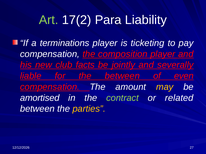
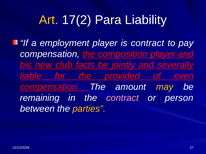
Art colour: light green -> yellow (49, 20)
terminations: terminations -> employment (65, 43)
is ticketing: ticketing -> contract (148, 43)
the between: between -> provided (122, 76)
amortised: amortised -> remaining (40, 98)
contract colour: light green -> pink (122, 98)
related: related -> person (179, 98)
